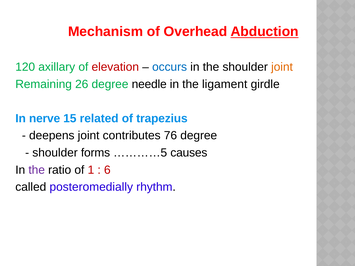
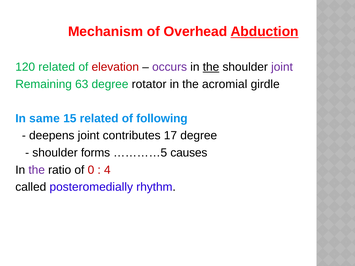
120 axillary: axillary -> related (57, 67)
occurs colour: blue -> purple (170, 67)
the underline: none -> present (211, 67)
joint colour: orange -> purple (282, 67)
26: 26 -> 63 (82, 84)
needle: needle -> rotator (149, 84)
ligament: ligament -> acromial (225, 84)
nerve: nerve -> same (44, 119)
trapezius: trapezius -> following (162, 119)
76: 76 -> 17 (170, 136)
1: 1 -> 0 (91, 170)
6: 6 -> 4 (107, 170)
